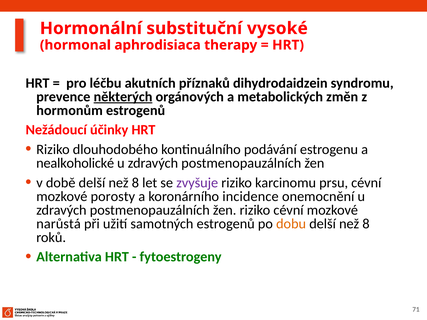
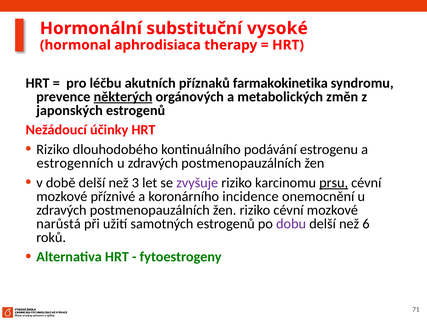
dihydrodaidzein: dihydrodaidzein -> farmakokinetika (280, 83)
hormonům: hormonům -> japonských (70, 110)
nealkoholické: nealkoholické -> estrogenních (75, 163)
době delší než 8: 8 -> 3 (135, 183)
prsu underline: none -> present (334, 183)
porosty: porosty -> příznivé (113, 197)
dobu colour: orange -> purple (291, 224)
8: 8 -> 6 (366, 224)
